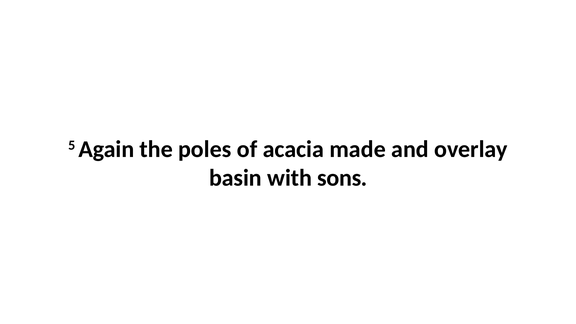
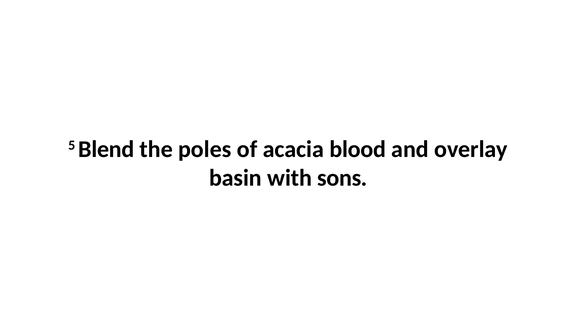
Again: Again -> Blend (106, 149)
made: made -> blood (358, 149)
